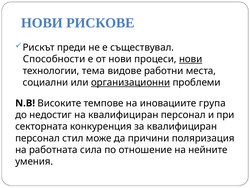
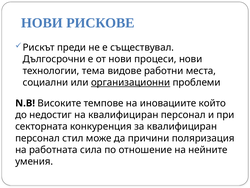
Способности: Способности -> Дългосрочни (54, 59)
нови underline: present -> none (191, 59)
група: група -> който (212, 103)
